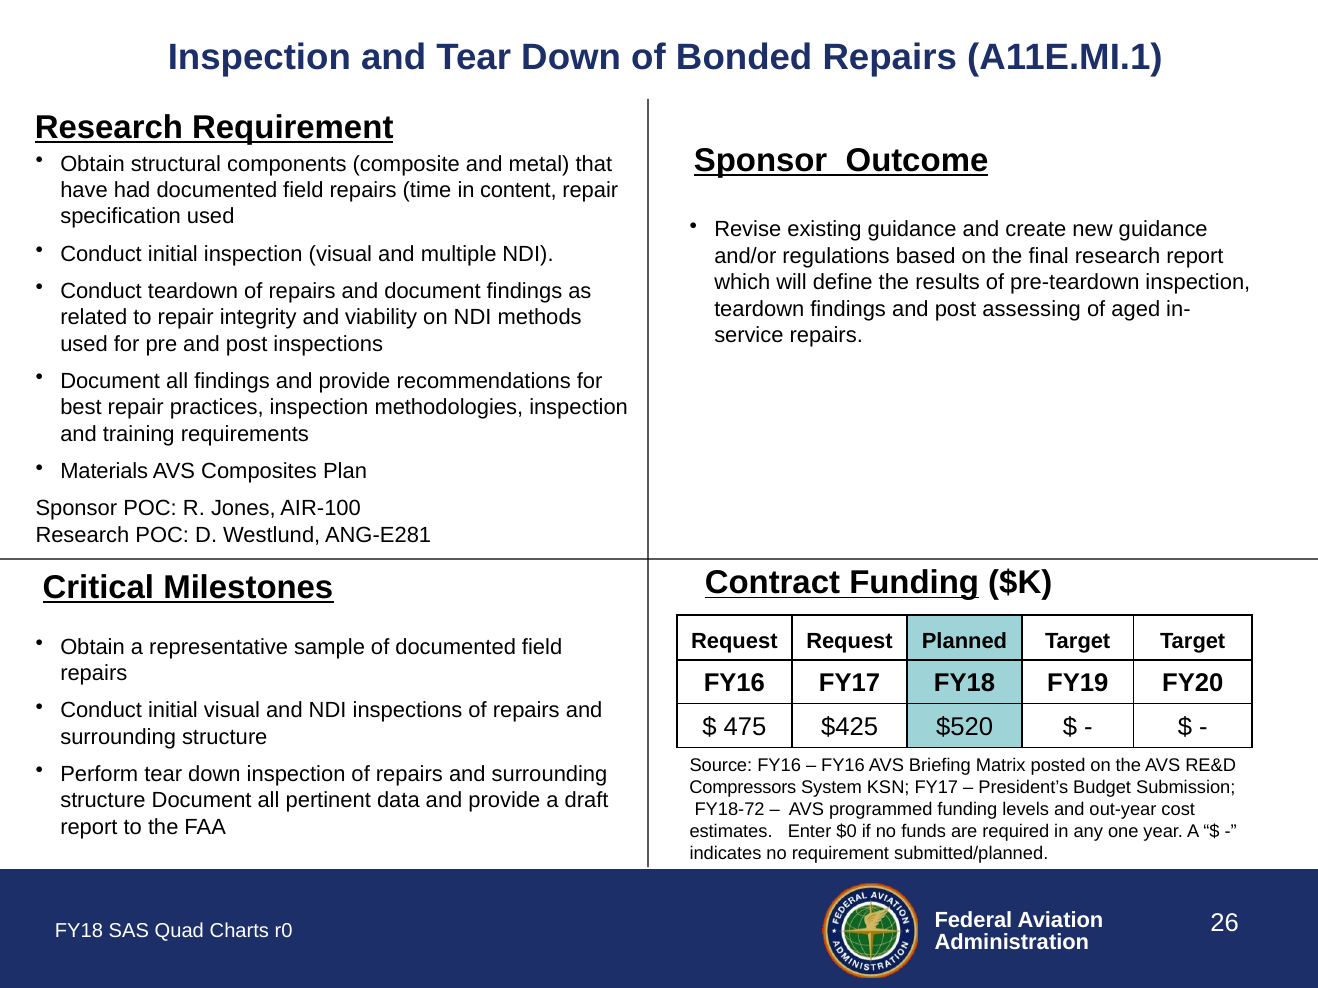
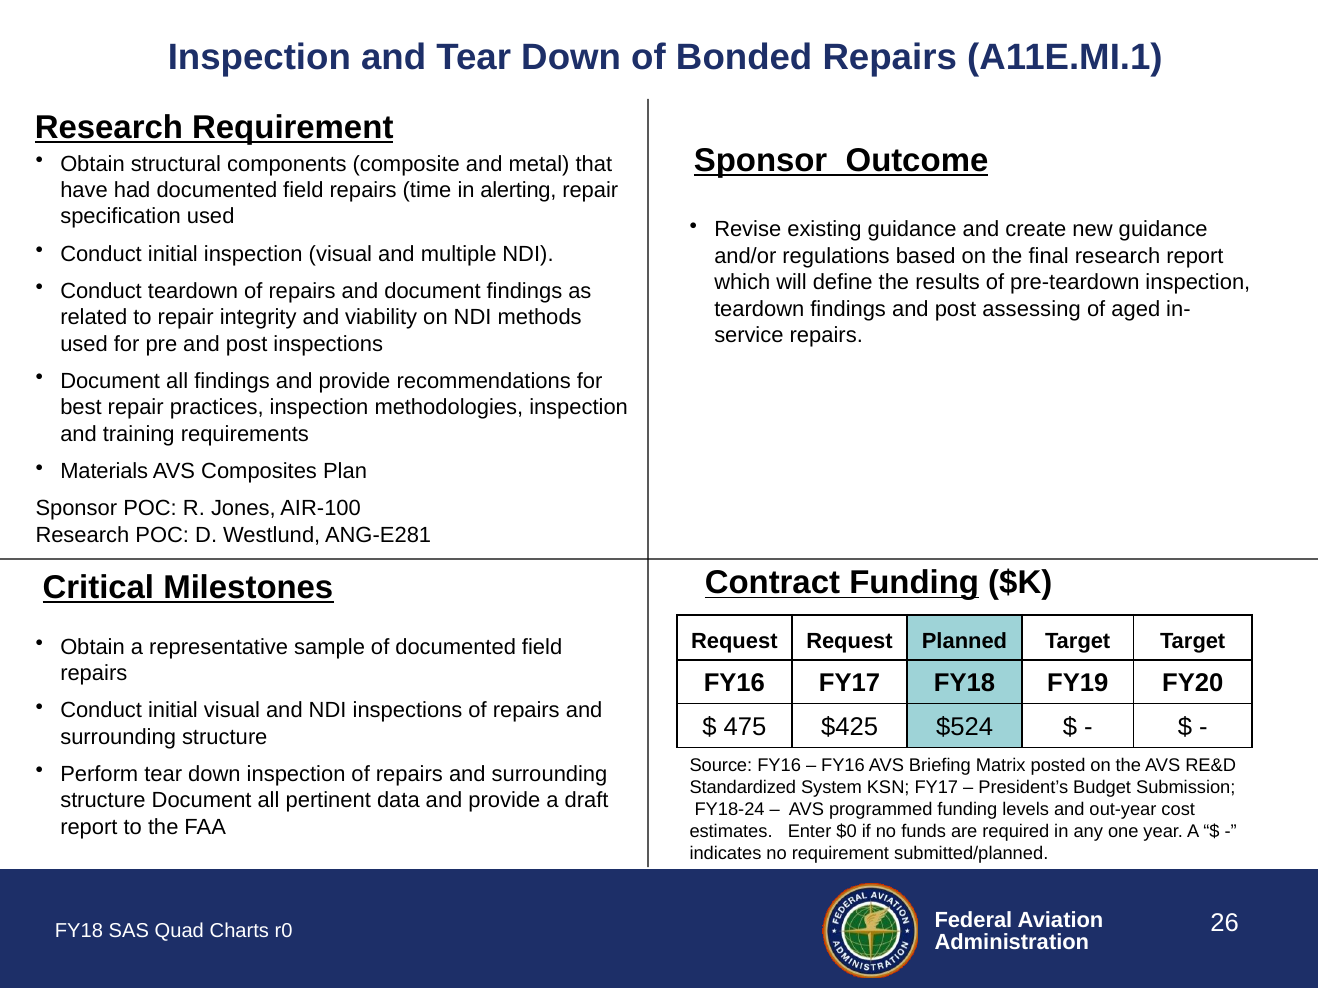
content: content -> alerting (518, 190)
$520: $520 -> $524 (965, 727)
Compressors: Compressors -> Standardized (743, 788)
FY18-72: FY18-72 -> FY18-24 (730, 810)
